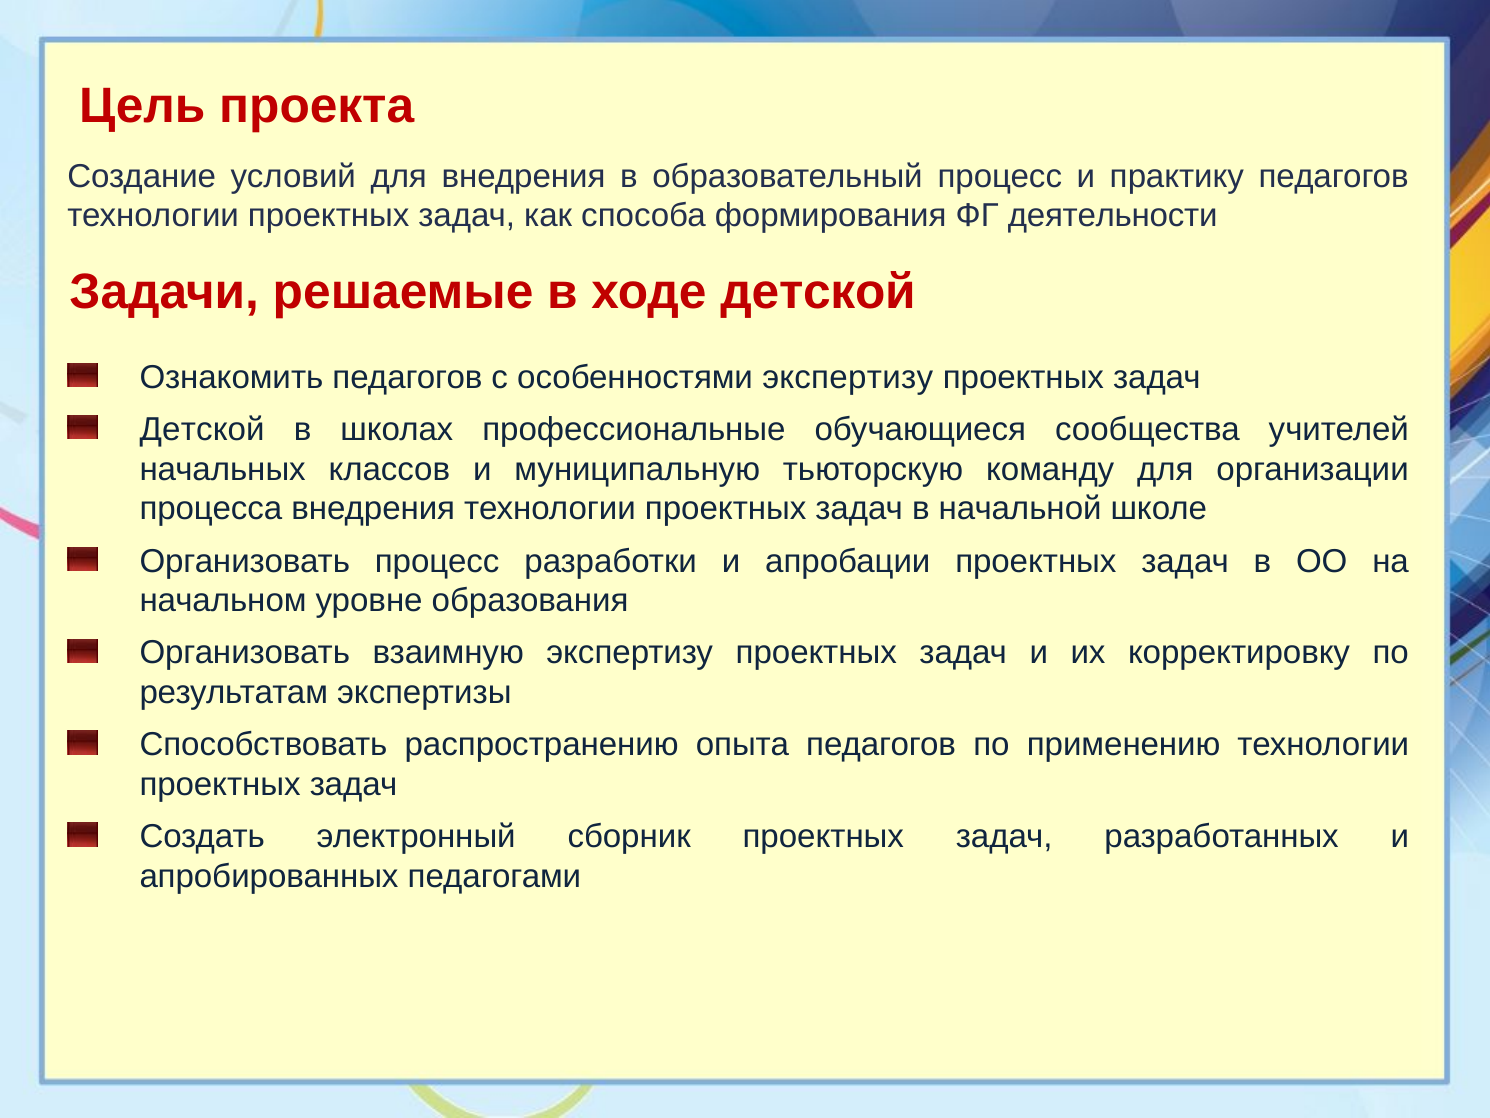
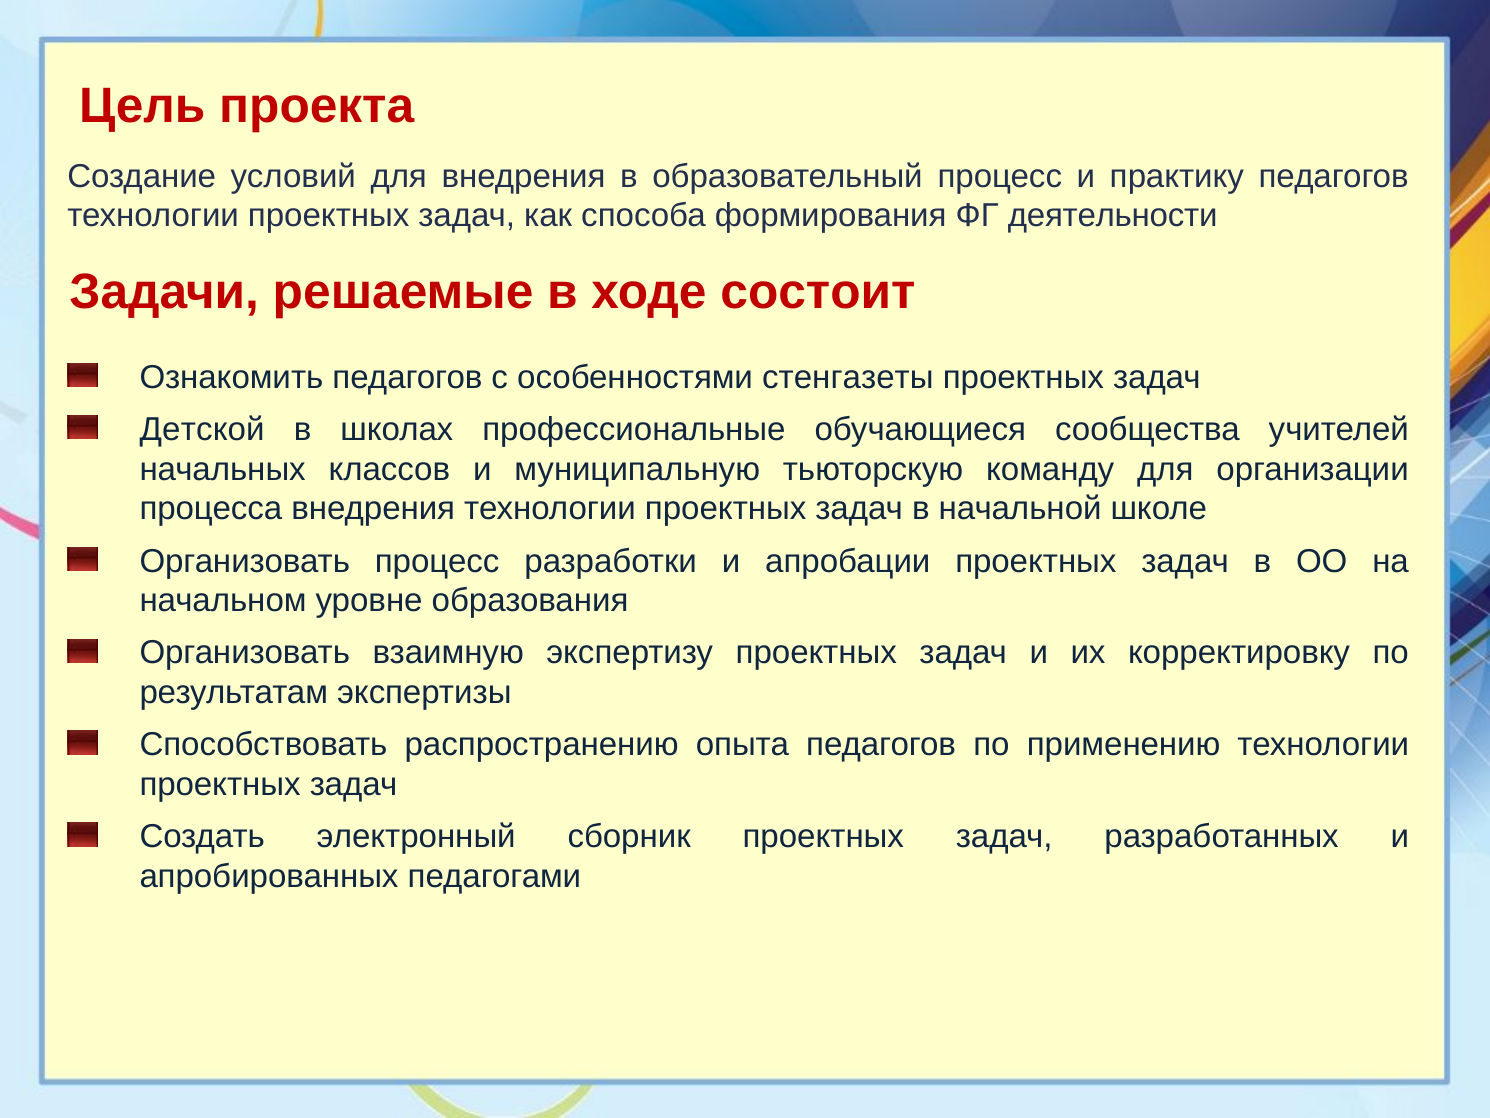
ходе детской: детской -> состоит (818, 292)
особенностями экспертизу: экспертизу -> стенгазеты (848, 377)
